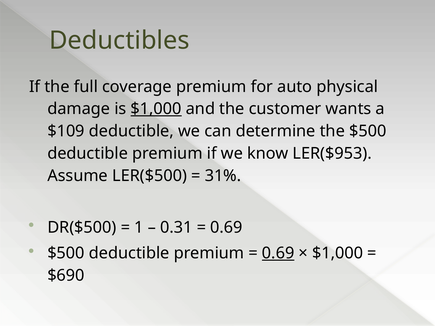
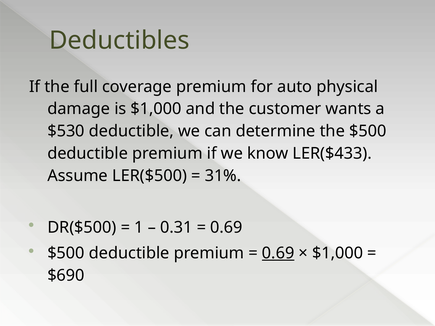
$1,000 underline: present -> none (156, 109)
$109: $109 -> $530 (66, 131)
LER($953: LER($953 -> LER($433 (332, 154)
